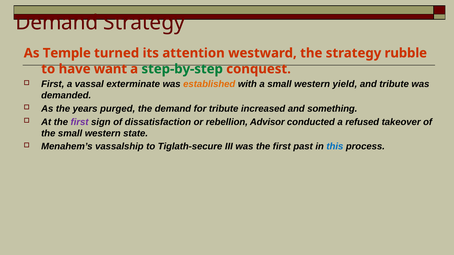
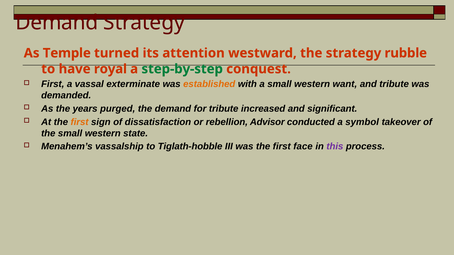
want: want -> royal (110, 69)
yield: yield -> want (345, 84)
something: something -> significant (332, 109)
first colour: purple -> orange (80, 122)
refused: refused -> symbol (362, 122)
Tiglath-secure: Tiglath-secure -> Tiglath-hobble (190, 147)
past: past -> face (303, 147)
this colour: blue -> purple (335, 147)
